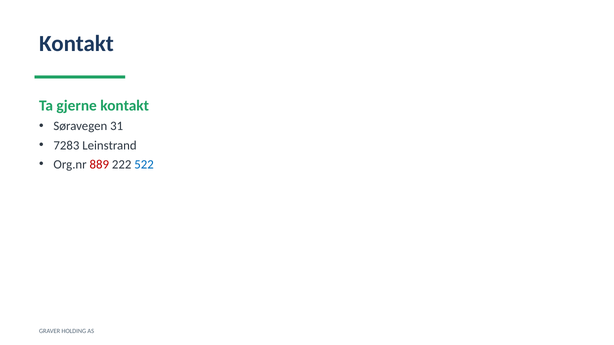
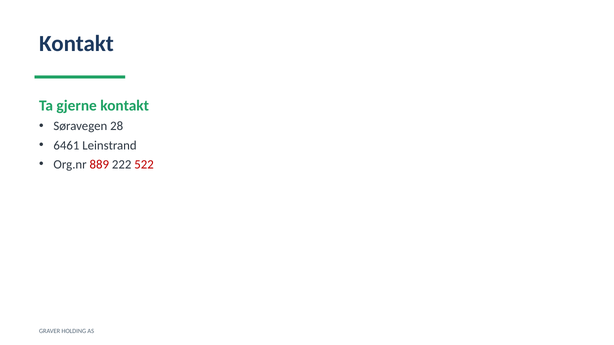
31: 31 -> 28 (117, 126)
7283: 7283 -> 6461 (66, 145)
522 colour: blue -> red (144, 165)
